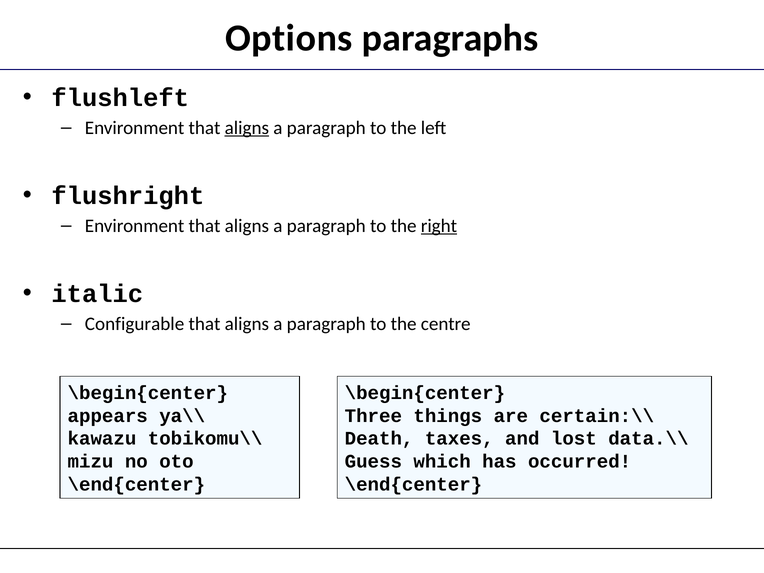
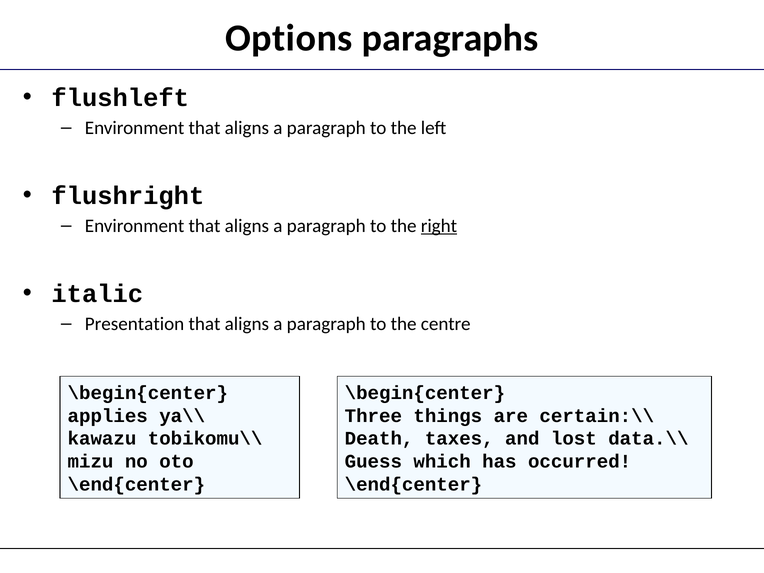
aligns underline: present -> none (247, 128)
Configurable: Configurable -> Presentation (135, 324)
appears: appears -> applies (108, 416)
